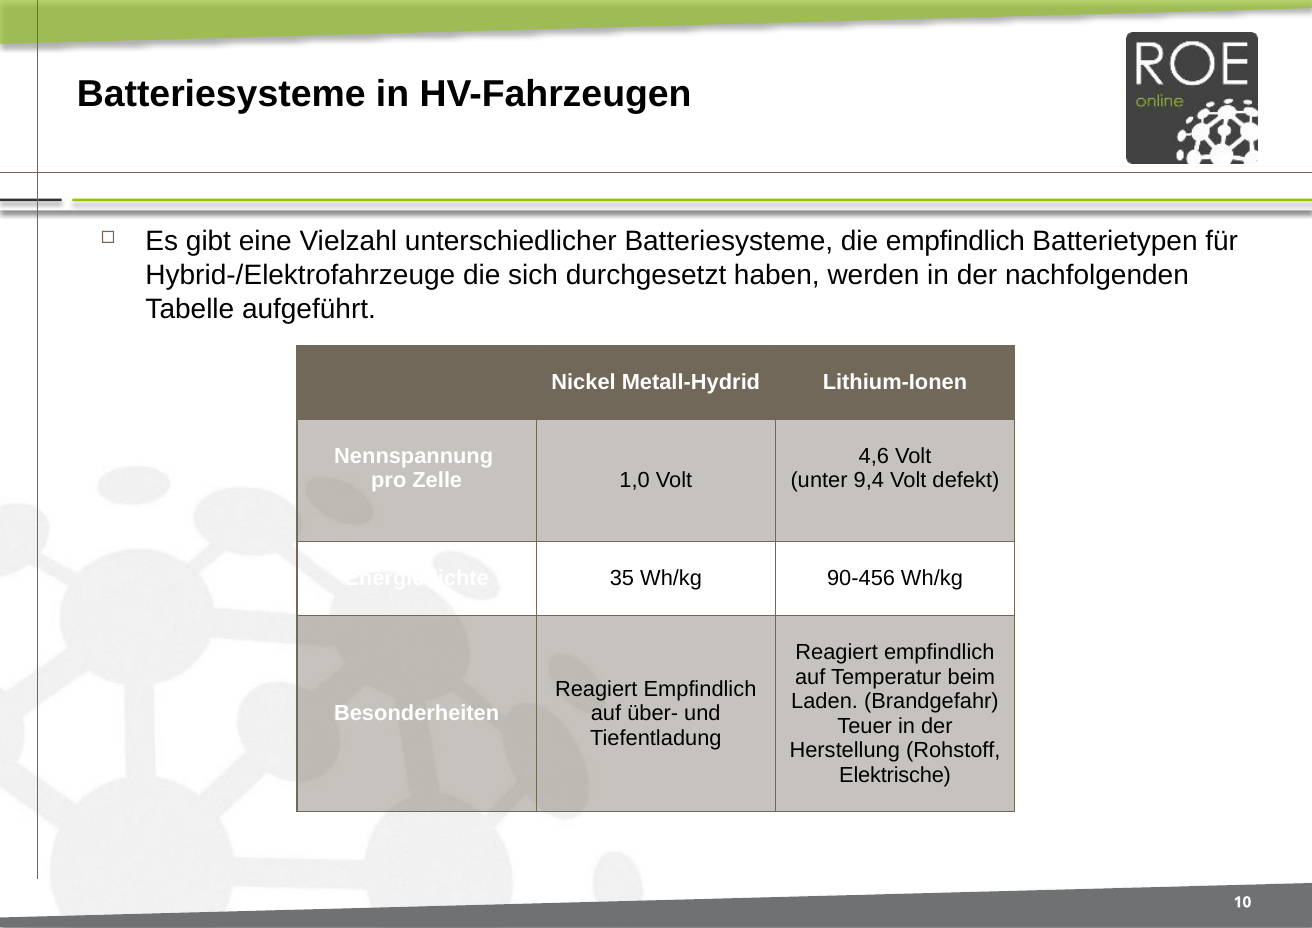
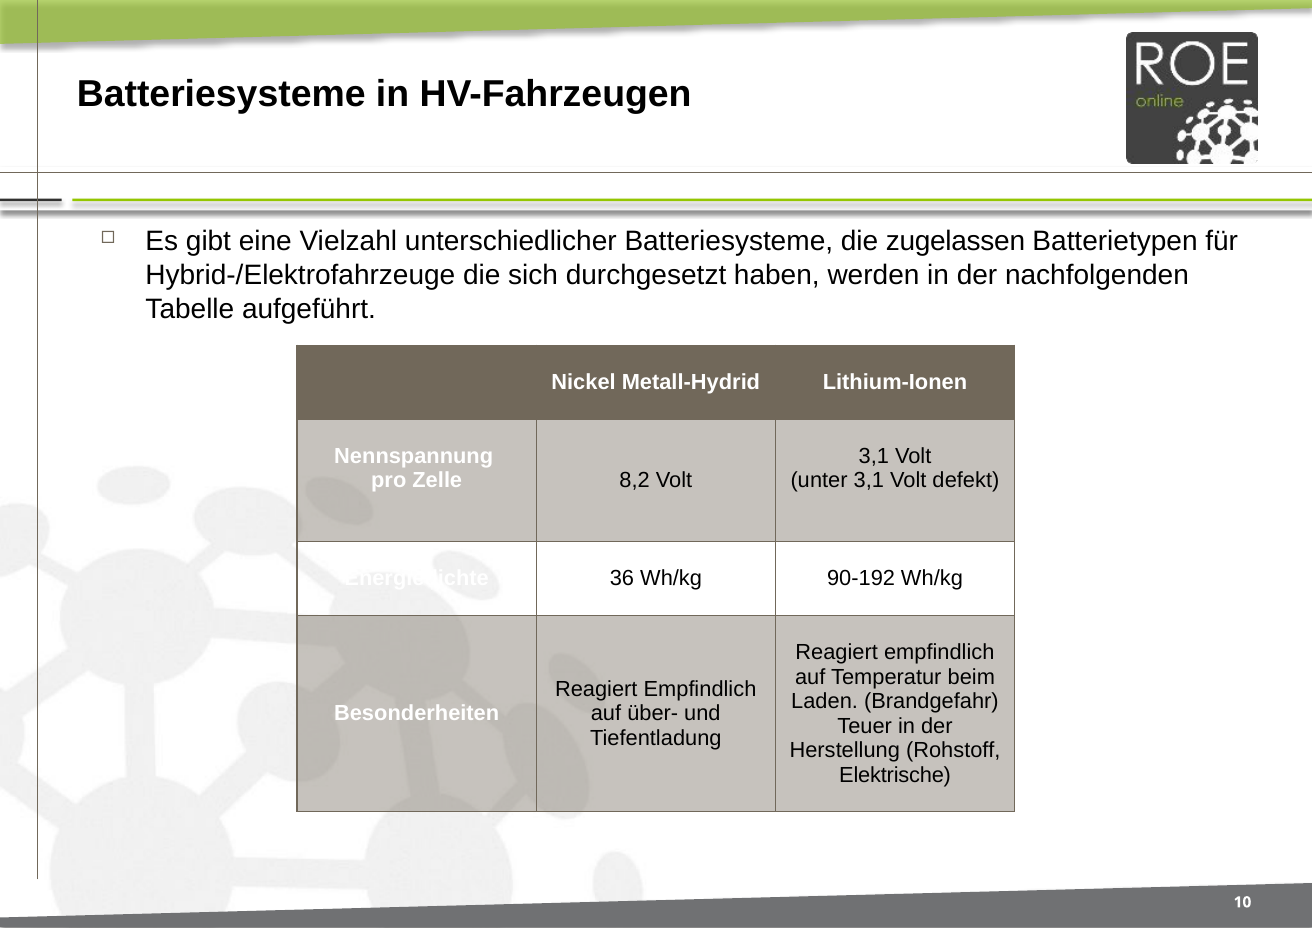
die empfindlich: empfindlich -> zugelassen (955, 242)
4,6: 4,6 -> 3,1 (874, 456)
1,0: 1,0 -> 8,2 (635, 480)
unter 9,4: 9,4 -> 3,1 (869, 480)
35: 35 -> 36 (622, 579)
90-456: 90-456 -> 90-192 (861, 579)
